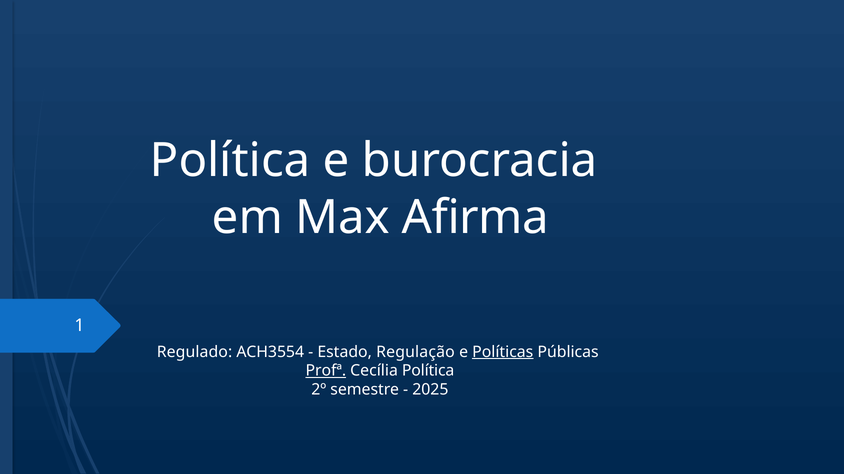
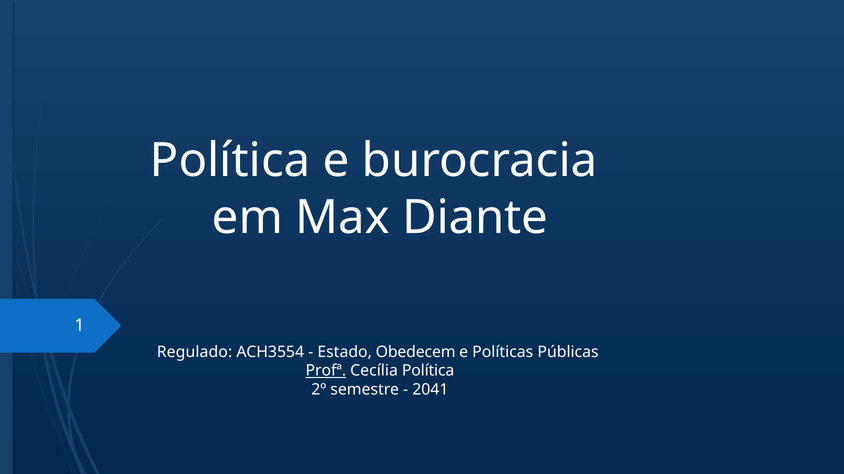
Afirma: Afirma -> Diante (475, 218)
Regulação: Regulação -> Obedecem (416, 352)
Políticas underline: present -> none (503, 352)
2025: 2025 -> 2041 (430, 390)
